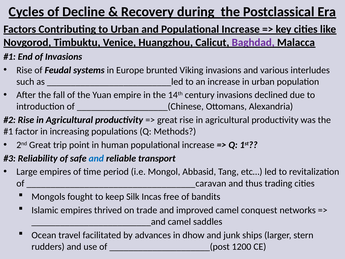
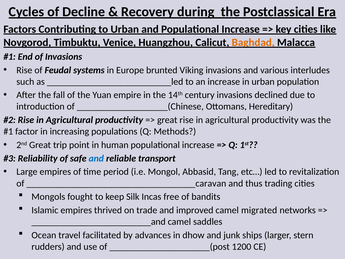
Baghdad colour: purple -> orange (253, 42)
Alexandria: Alexandria -> Hereditary (271, 106)
conquest: conquest -> migrated (259, 210)
